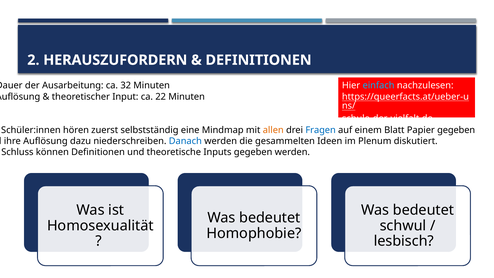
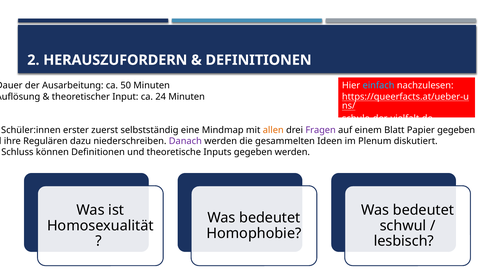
32: 32 -> 50 (126, 85)
22: 22 -> 24 (161, 97)
hören: hören -> erster (76, 130)
Fragen colour: blue -> purple (321, 130)
ihre Auflösung: Auflösung -> Regulären (45, 141)
Danach colour: blue -> purple (185, 141)
